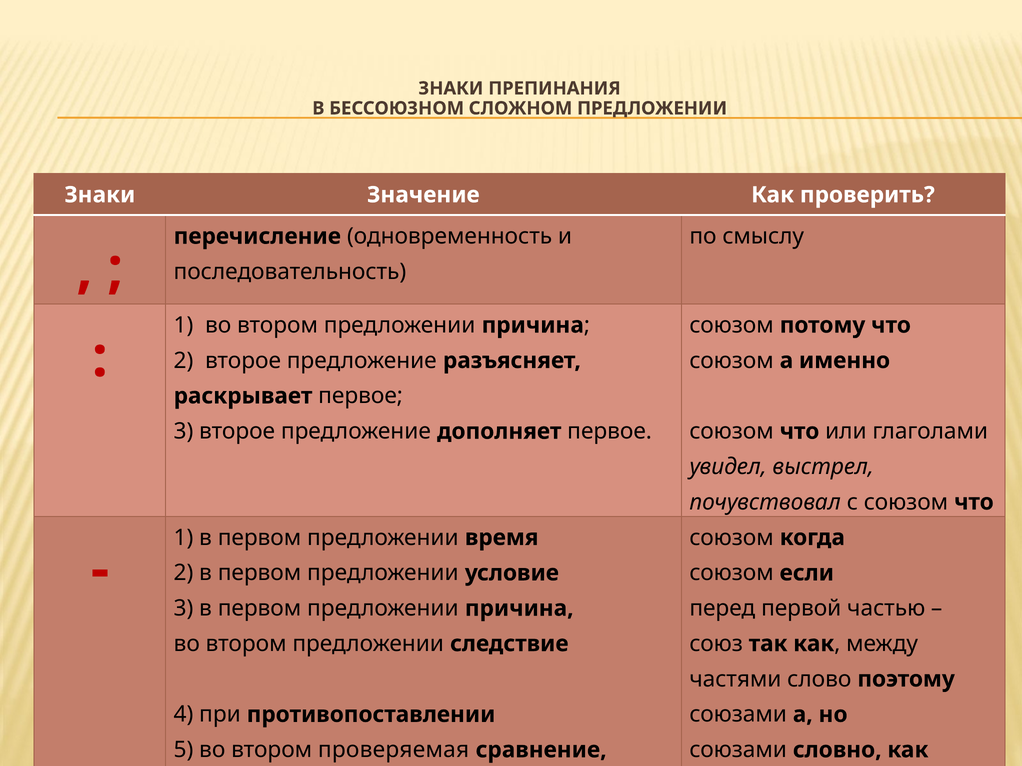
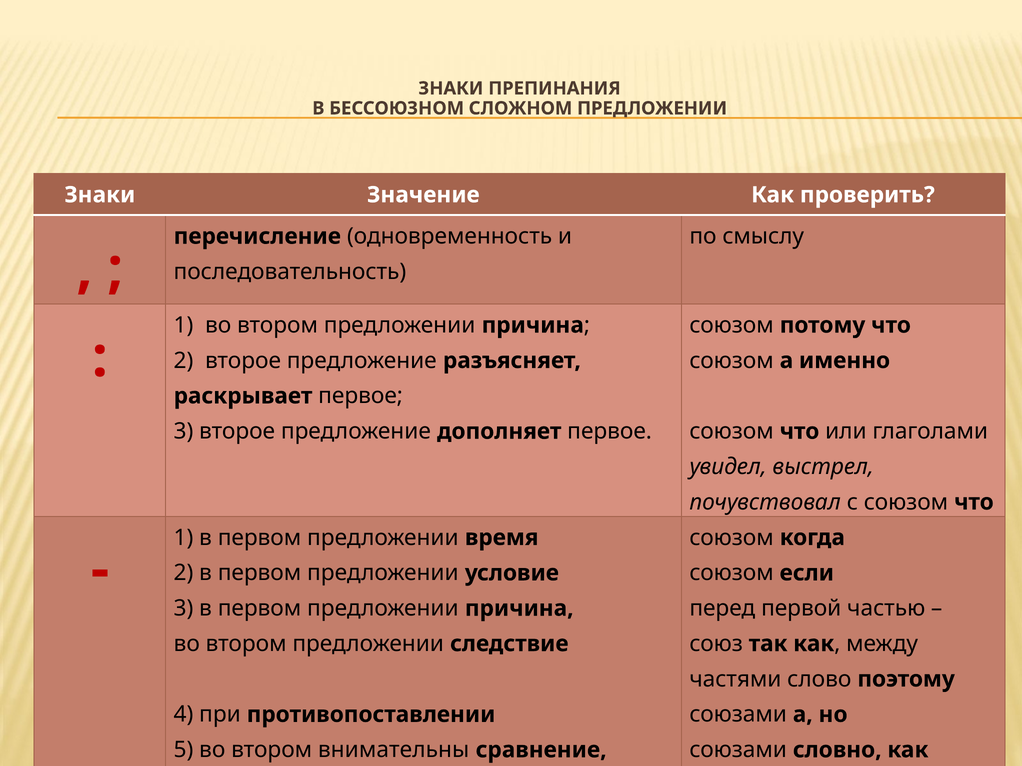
проверяемая: проверяемая -> внимательны (394, 750)
